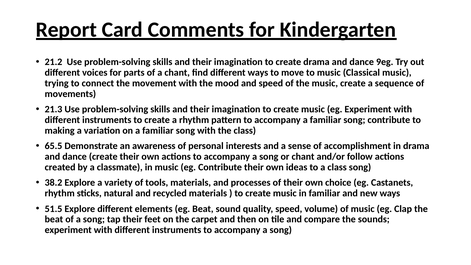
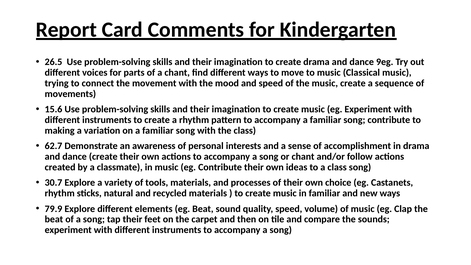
21.2: 21.2 -> 26.5 (53, 62)
21.3: 21.3 -> 15.6 (53, 109)
65.5: 65.5 -> 62.7 (53, 146)
38.2: 38.2 -> 30.7 (53, 183)
51.5: 51.5 -> 79.9 (53, 209)
